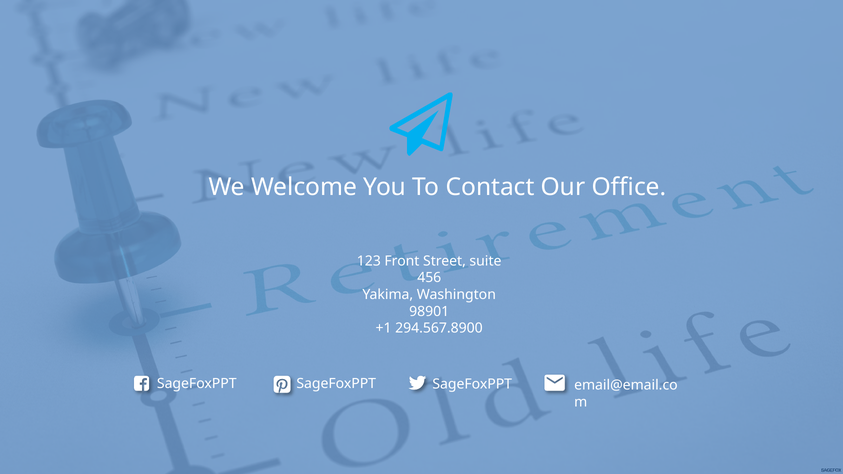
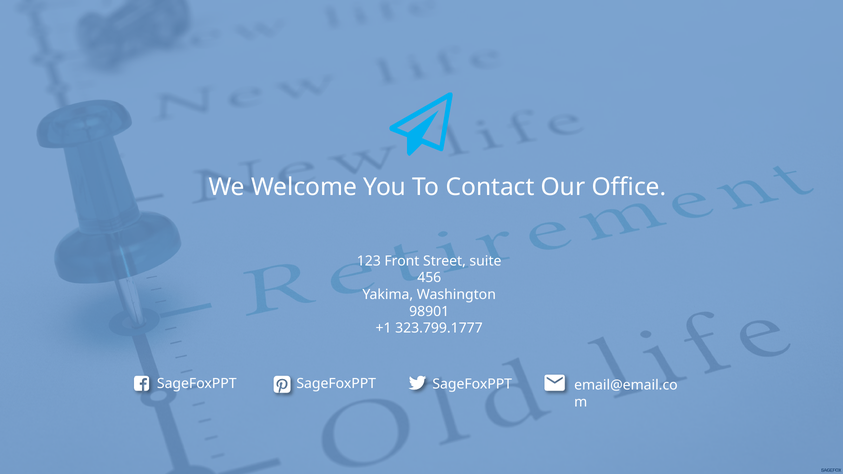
294.567.8900: 294.567.8900 -> 323.799.1777 (439, 328)
